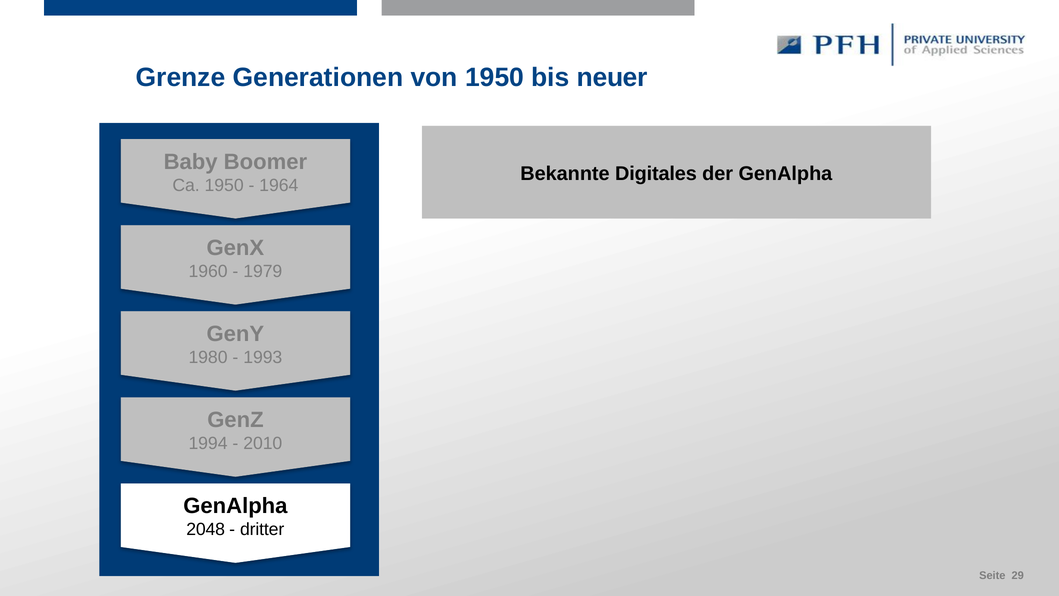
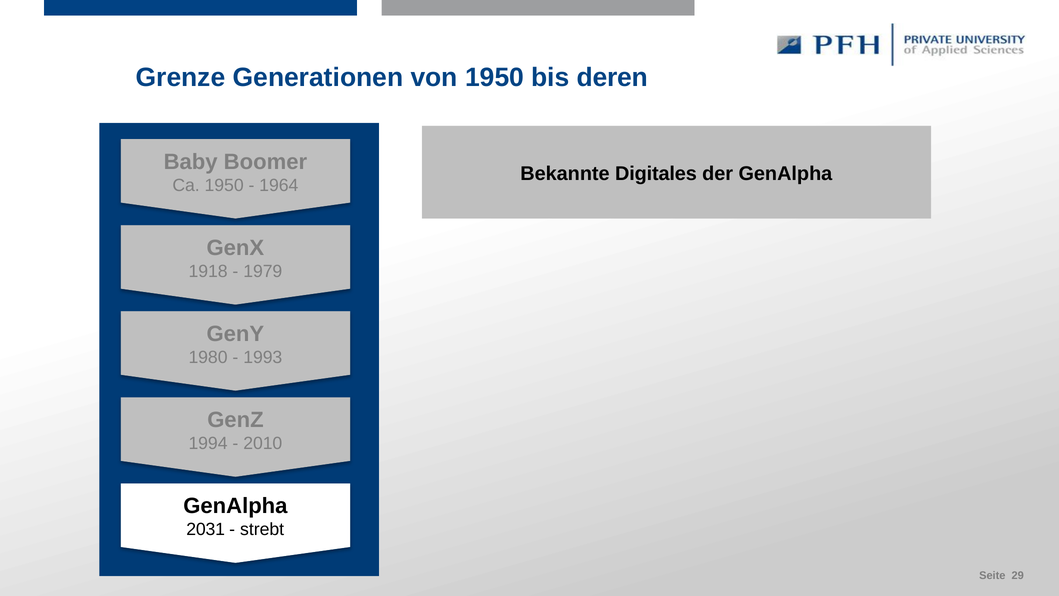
neuer: neuer -> deren (612, 77)
1960: 1960 -> 1918 (208, 271)
2048: 2048 -> 2031 (206, 529)
dritter: dritter -> strebt (262, 529)
